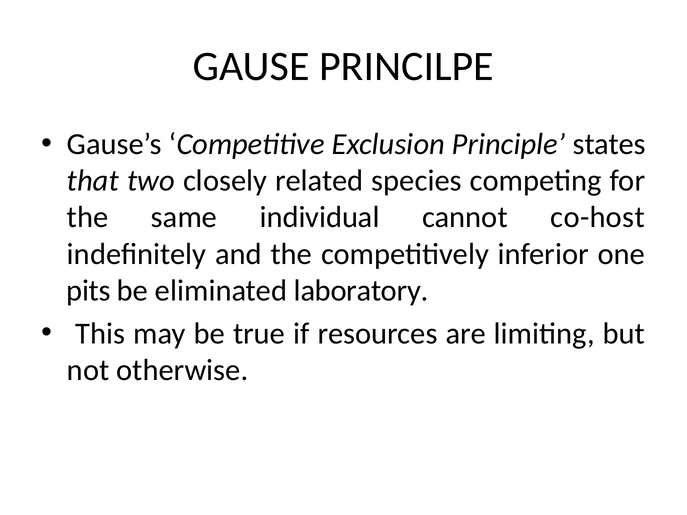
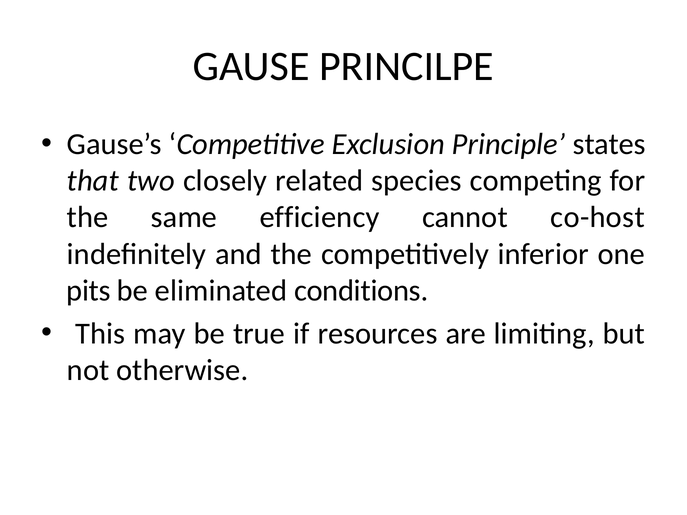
individual: individual -> efficiency (320, 217)
laboratory: laboratory -> conditions (361, 291)
